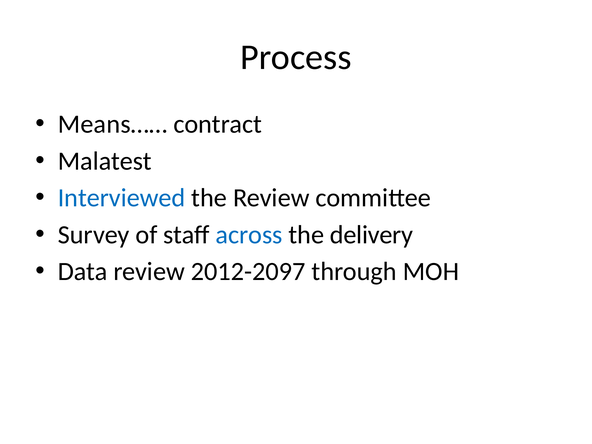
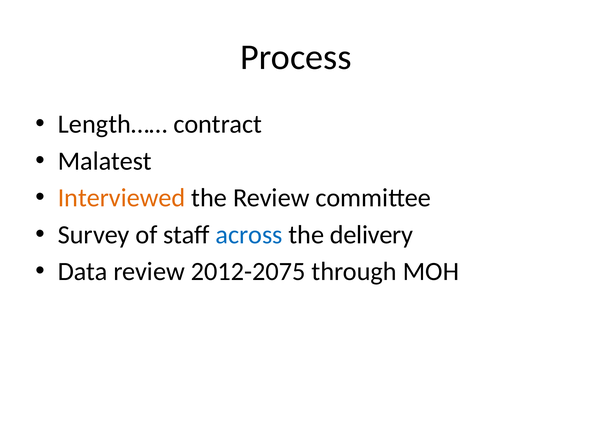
Means……: Means…… -> Length…… (113, 124)
Interviewed colour: blue -> orange (122, 198)
2012-2097: 2012-2097 -> 2012-2075 (248, 272)
